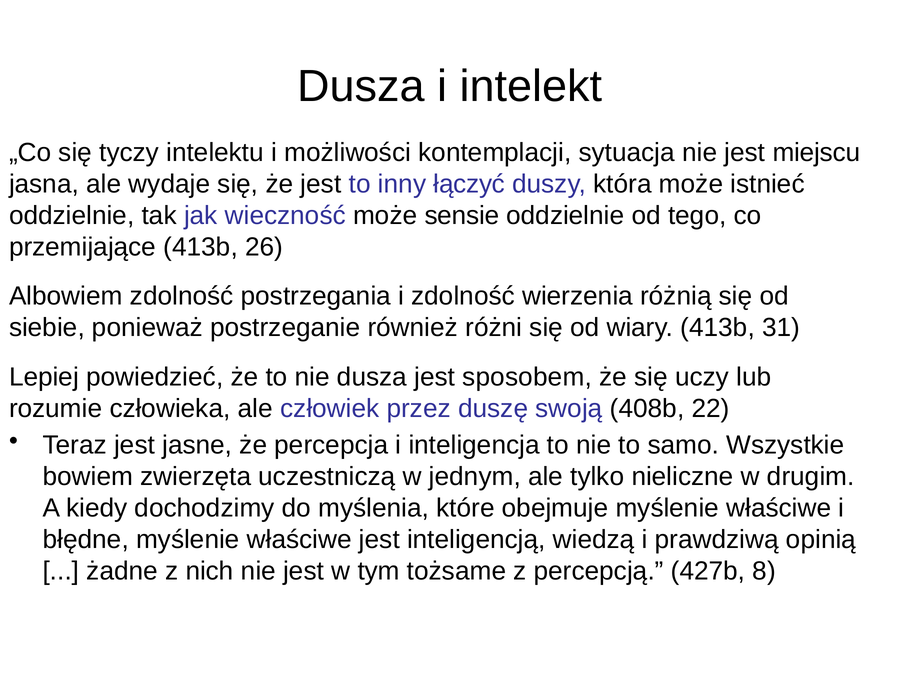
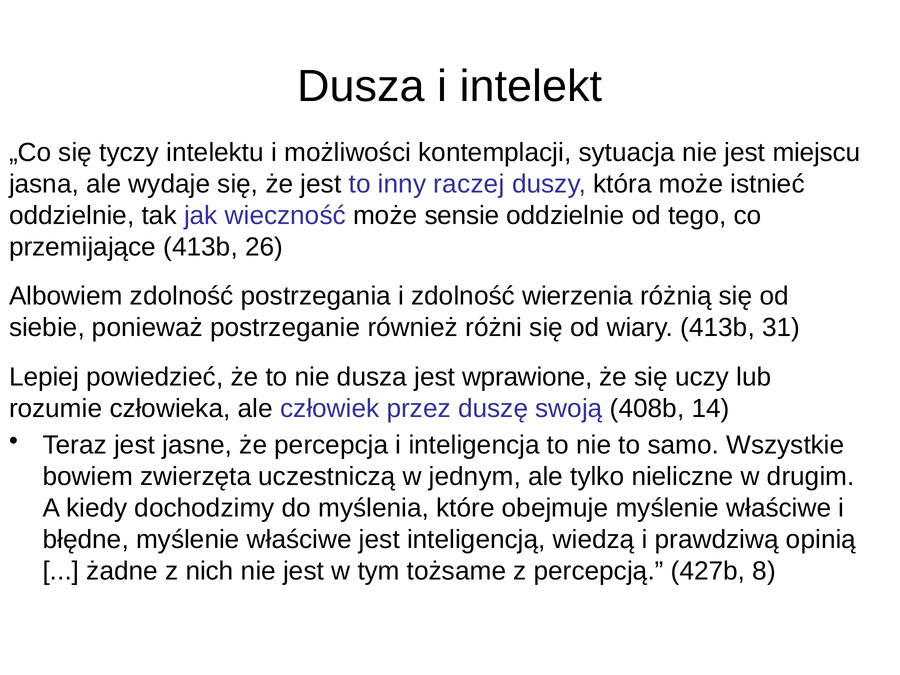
łączyć: łączyć -> raczej (469, 184)
sposobem: sposobem -> wprawione (527, 377)
22: 22 -> 14 (711, 408)
